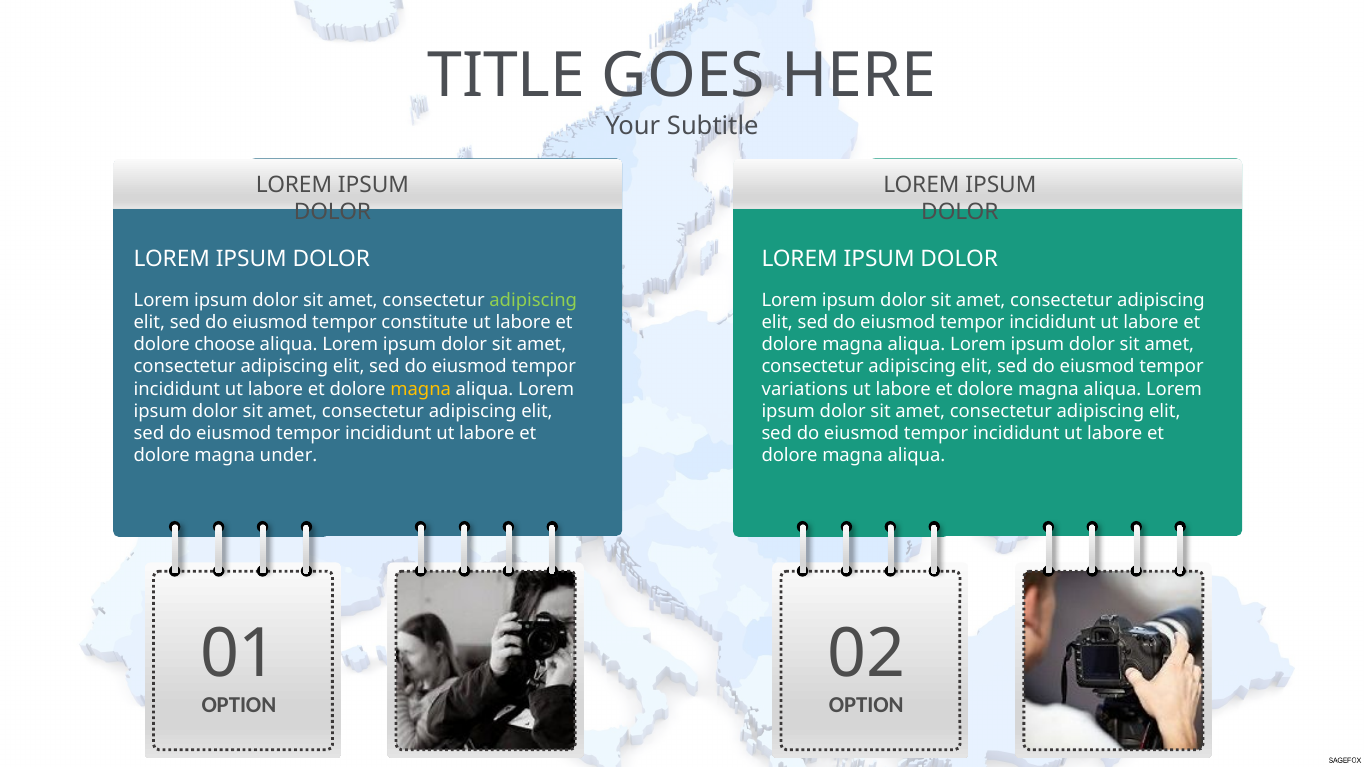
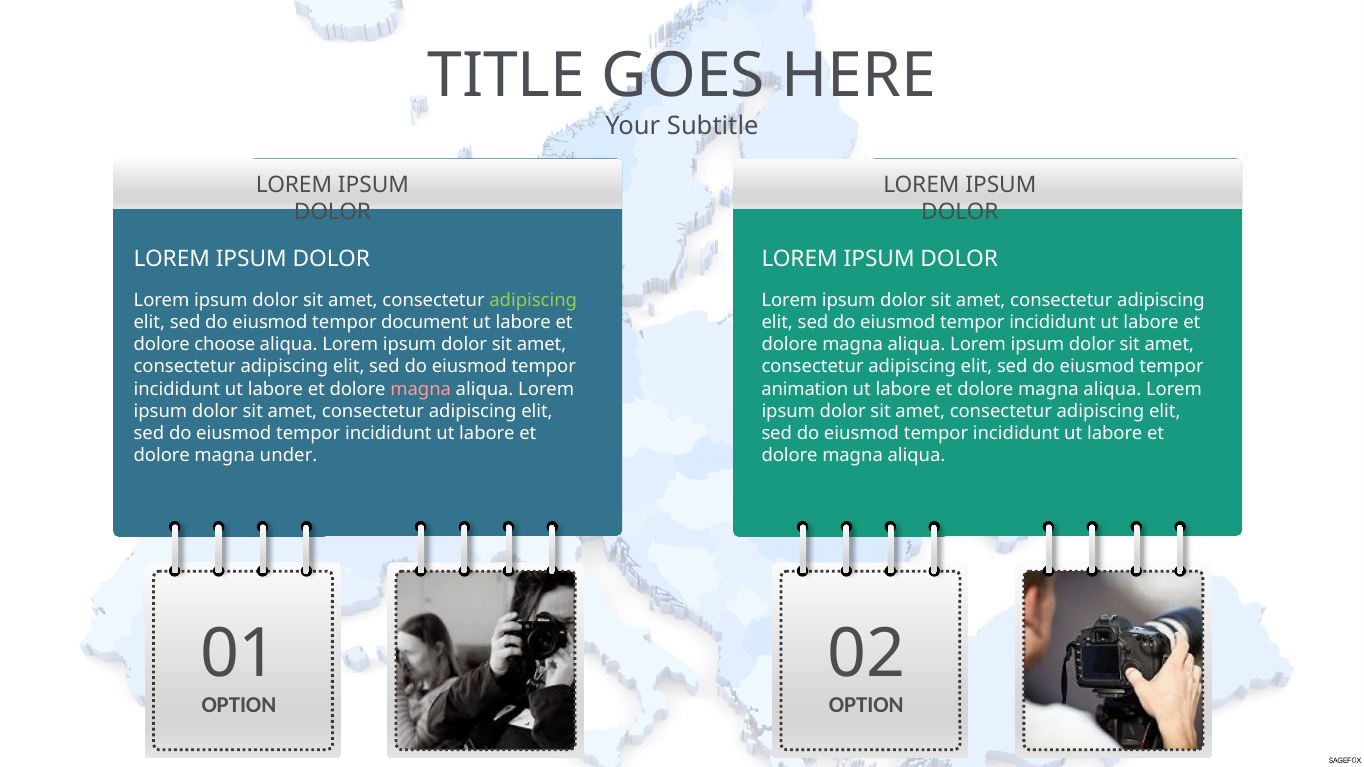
constitute: constitute -> document (425, 323)
magna colour: yellow -> pink (421, 389)
variations: variations -> animation (805, 389)
